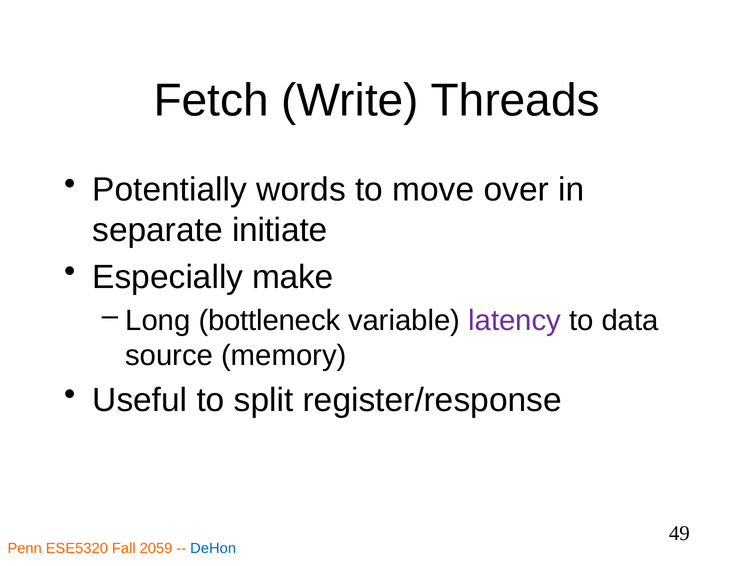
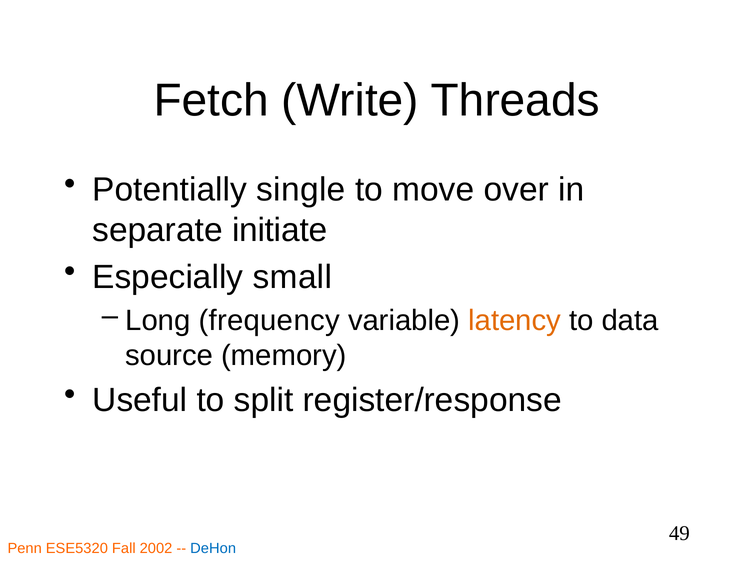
words: words -> single (301, 190)
make: make -> small (292, 277)
bottleneck: bottleneck -> frequency (269, 320)
latency colour: purple -> orange (515, 320)
2059: 2059 -> 2002 (156, 548)
